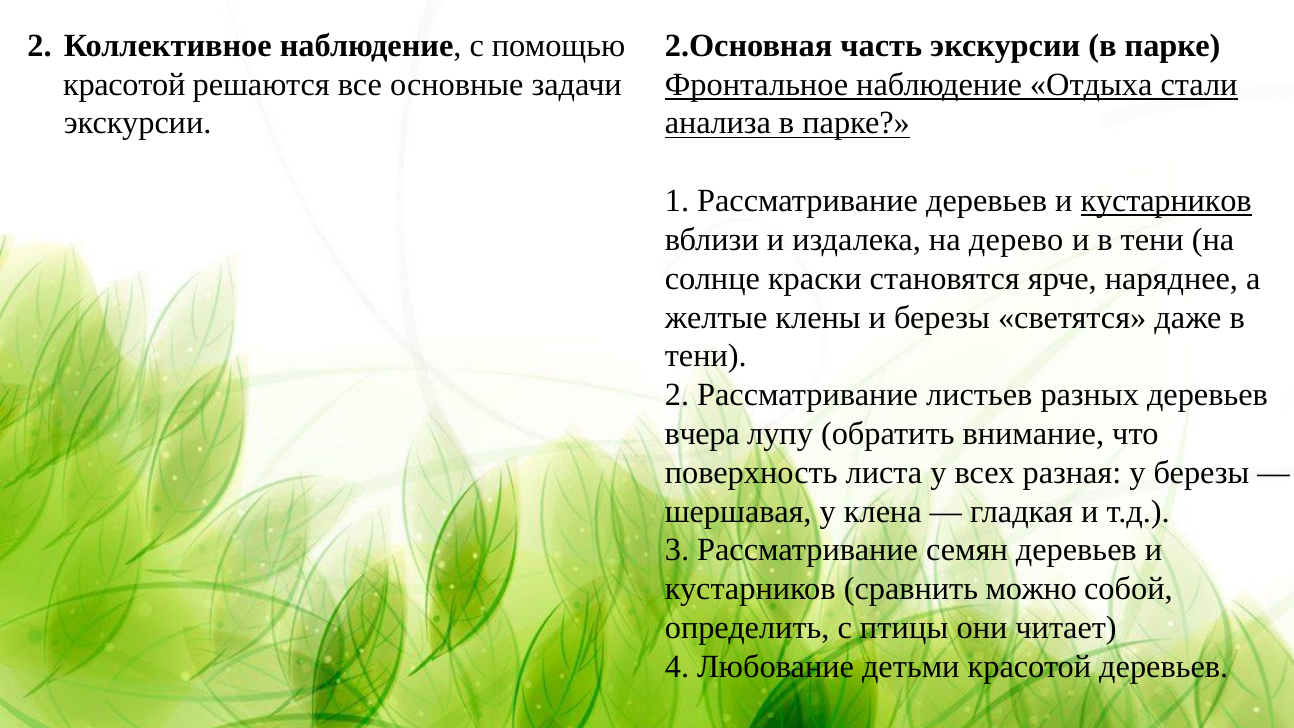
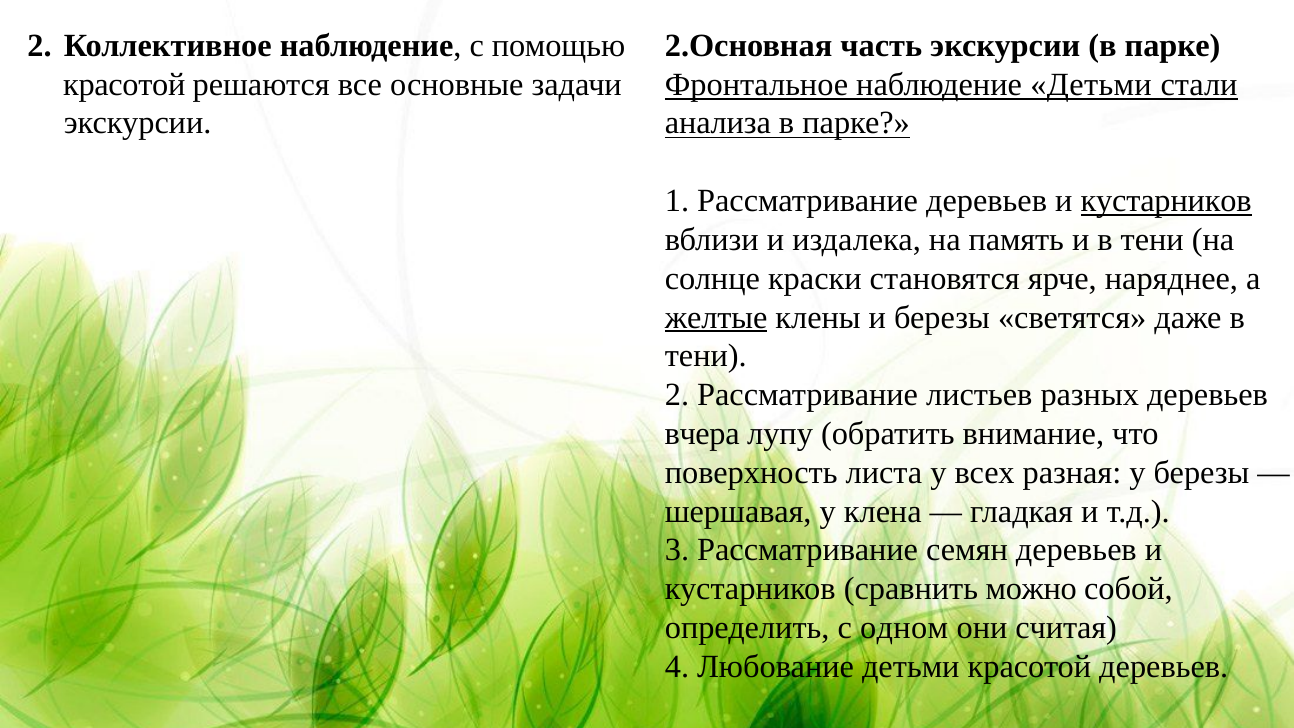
наблюдение Отдыха: Отдыха -> Детьми (1091, 84)
дерево: дерево -> память (1016, 240)
желтые underline: none -> present (716, 317)
птицы: птицы -> одном (904, 628)
читает: читает -> считая (1066, 628)
